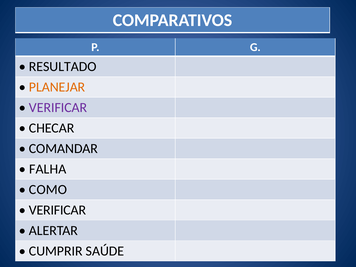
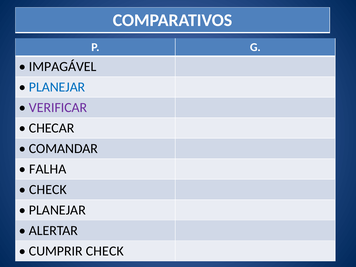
RESULTADO: RESULTADO -> IMPAGÁVEL (63, 67)
PLANEJAR colour: orange -> blue (57, 87)
COMO: COMO -> CHECK (48, 190)
VERIFICAR: VERIFICAR -> PLANEJAR (57, 210)
CUMPRIR SAÚDE: SAÚDE -> CHECK (105, 251)
